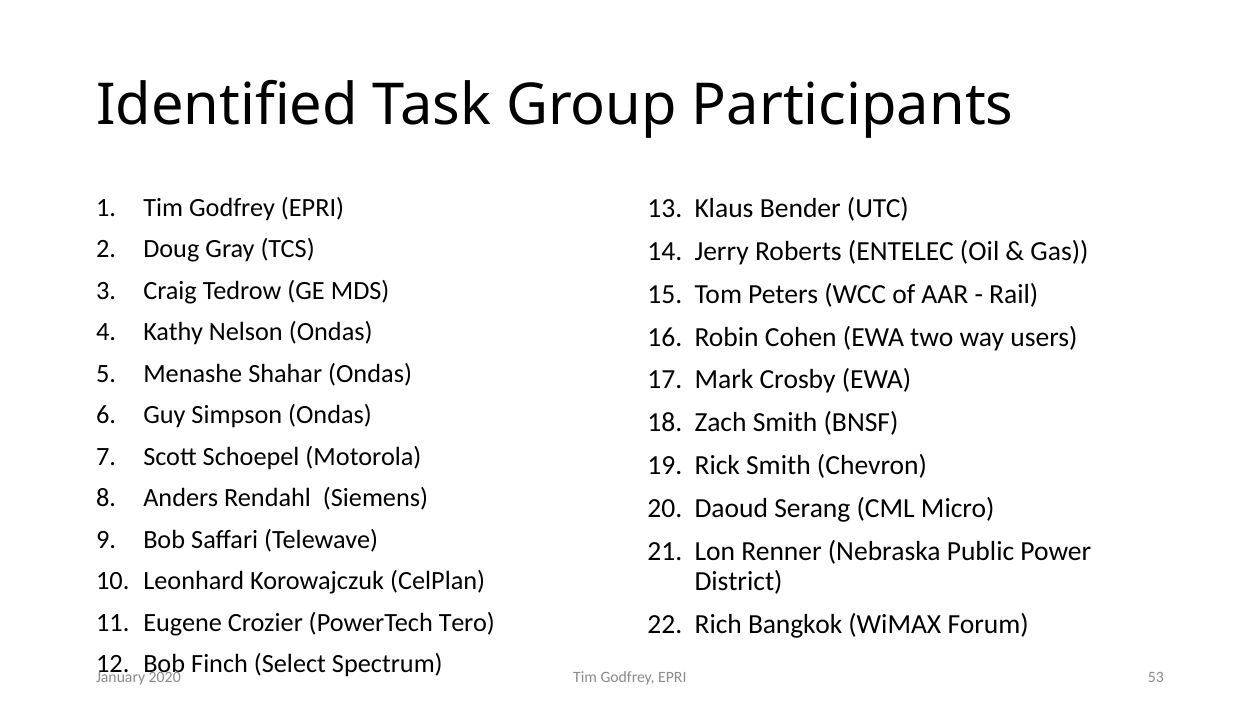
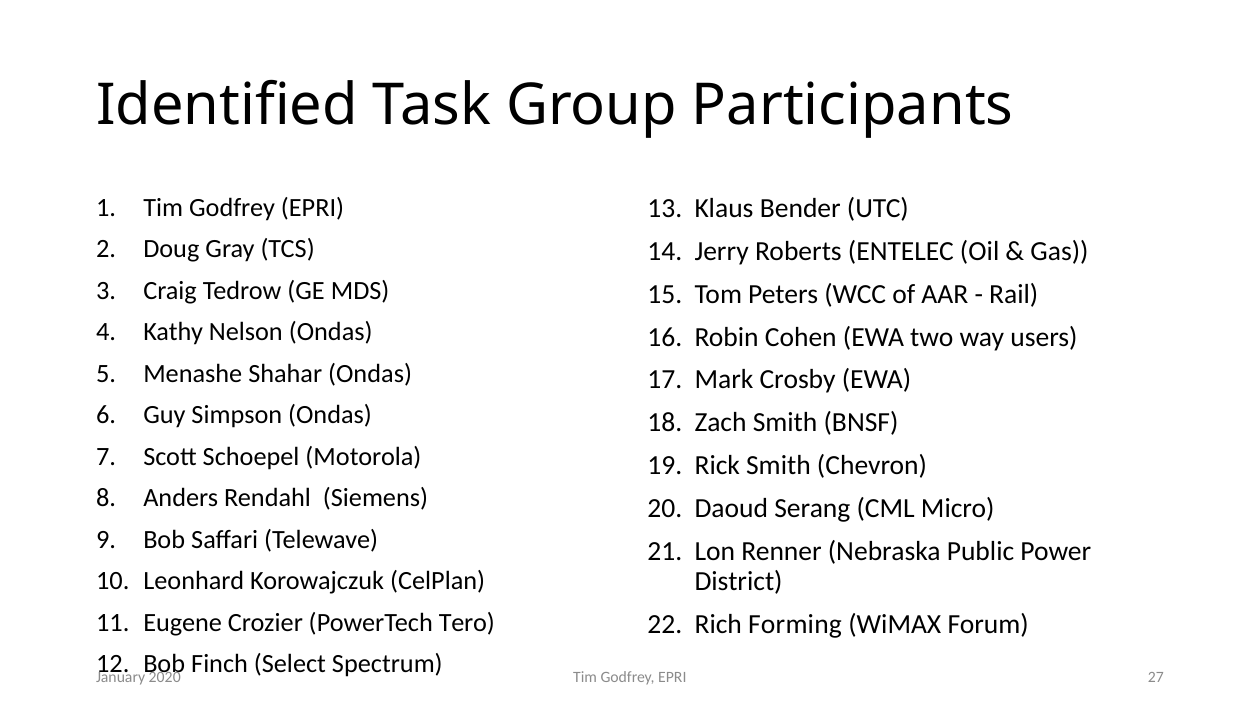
Bangkok: Bangkok -> Forming (795, 624)
53: 53 -> 27 (1156, 677)
